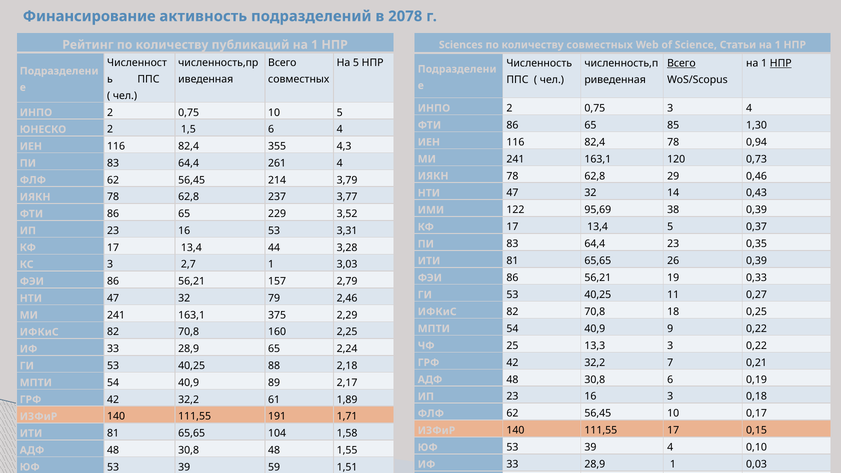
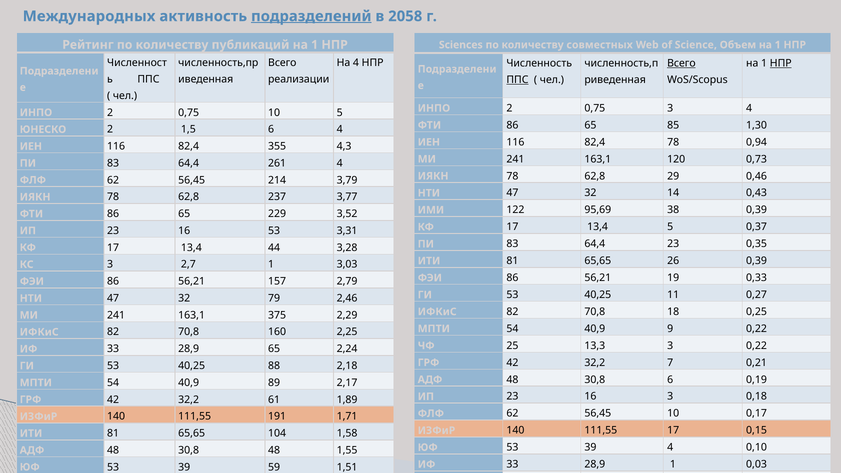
Финансирование: Финансирование -> Международных (89, 16)
подразделений underline: none -> present (311, 16)
2078: 2078 -> 2058 (405, 16)
Статьи: Статьи -> Объем (738, 45)
На 5: 5 -> 4 (356, 63)
совместных: совместных -> реализации (299, 79)
ППС underline: none -> present (517, 80)
